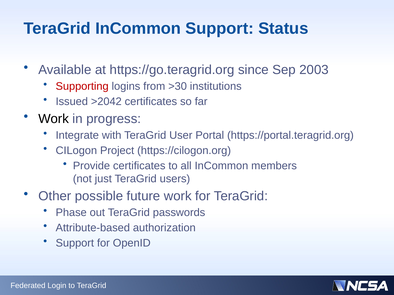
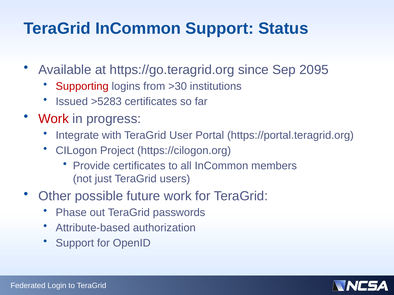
2003: 2003 -> 2095 (314, 70)
>2042: >2042 -> >5283 (106, 102)
Work colour: black -> red (54, 119)
